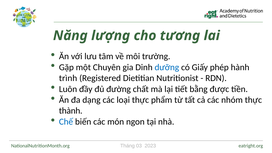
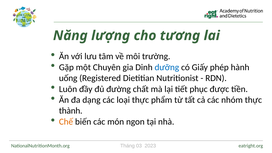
trình: trình -> uống (68, 78)
bằng: bằng -> phục (199, 89)
Chế colour: blue -> orange (66, 122)
